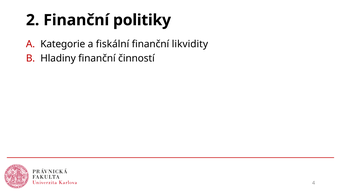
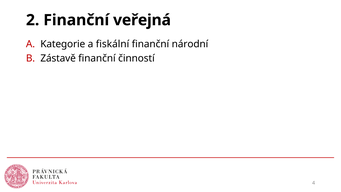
politiky: politiky -> veřejná (142, 20)
likvidity: likvidity -> národní (190, 44)
Hladiny: Hladiny -> Zástavě (58, 58)
